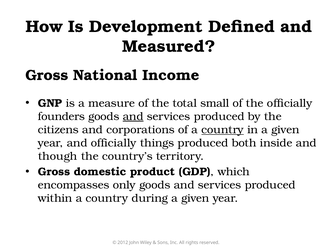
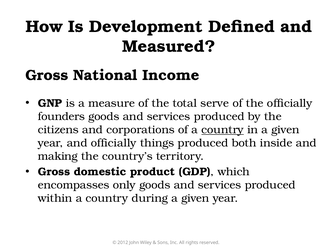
small: small -> serve (215, 103)
and underline: present -> none (133, 116)
though: though -> making (58, 156)
